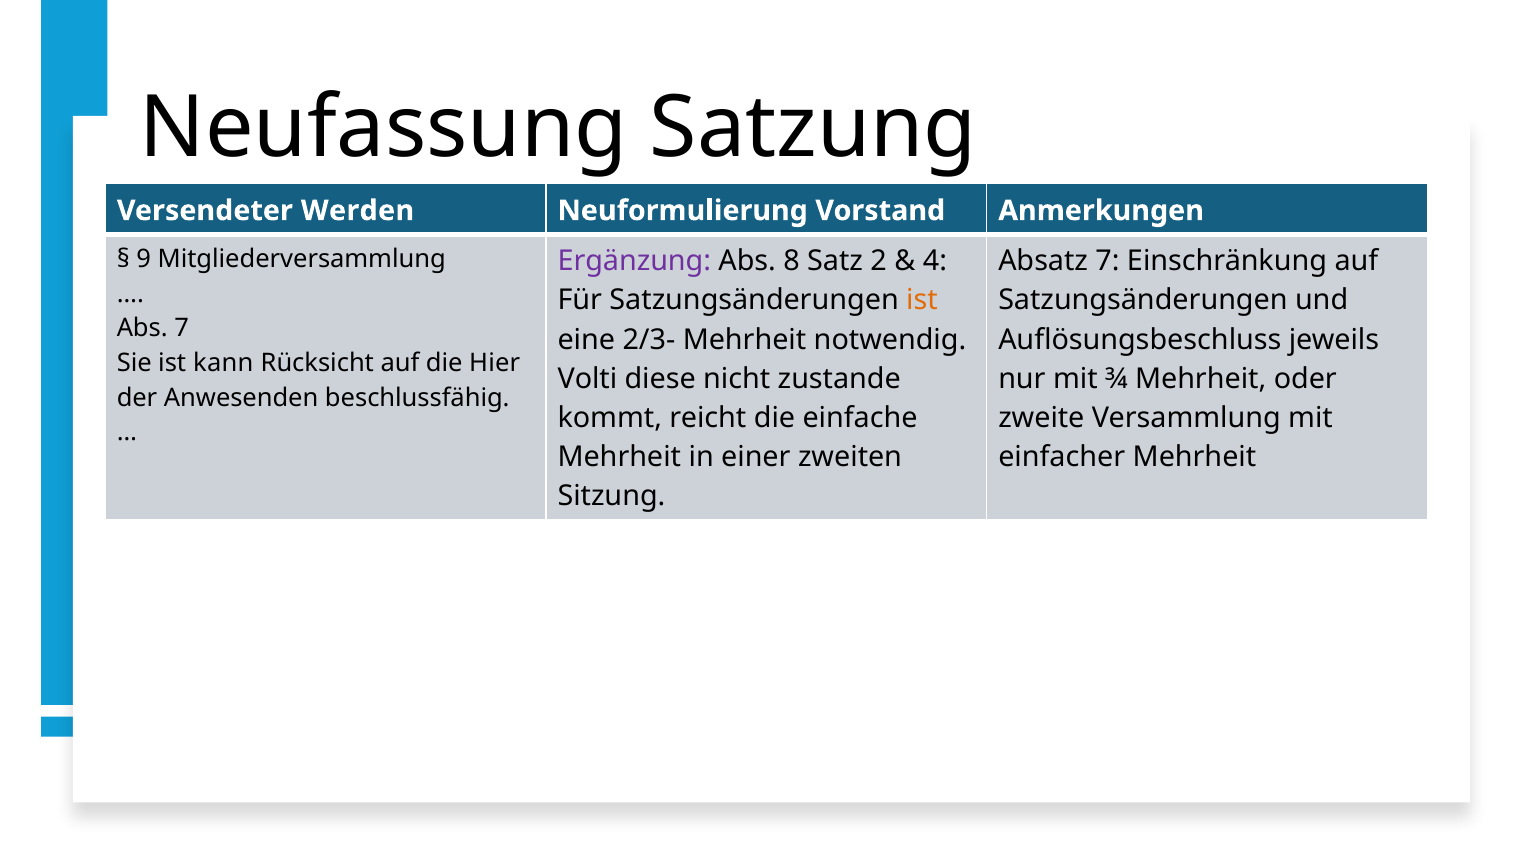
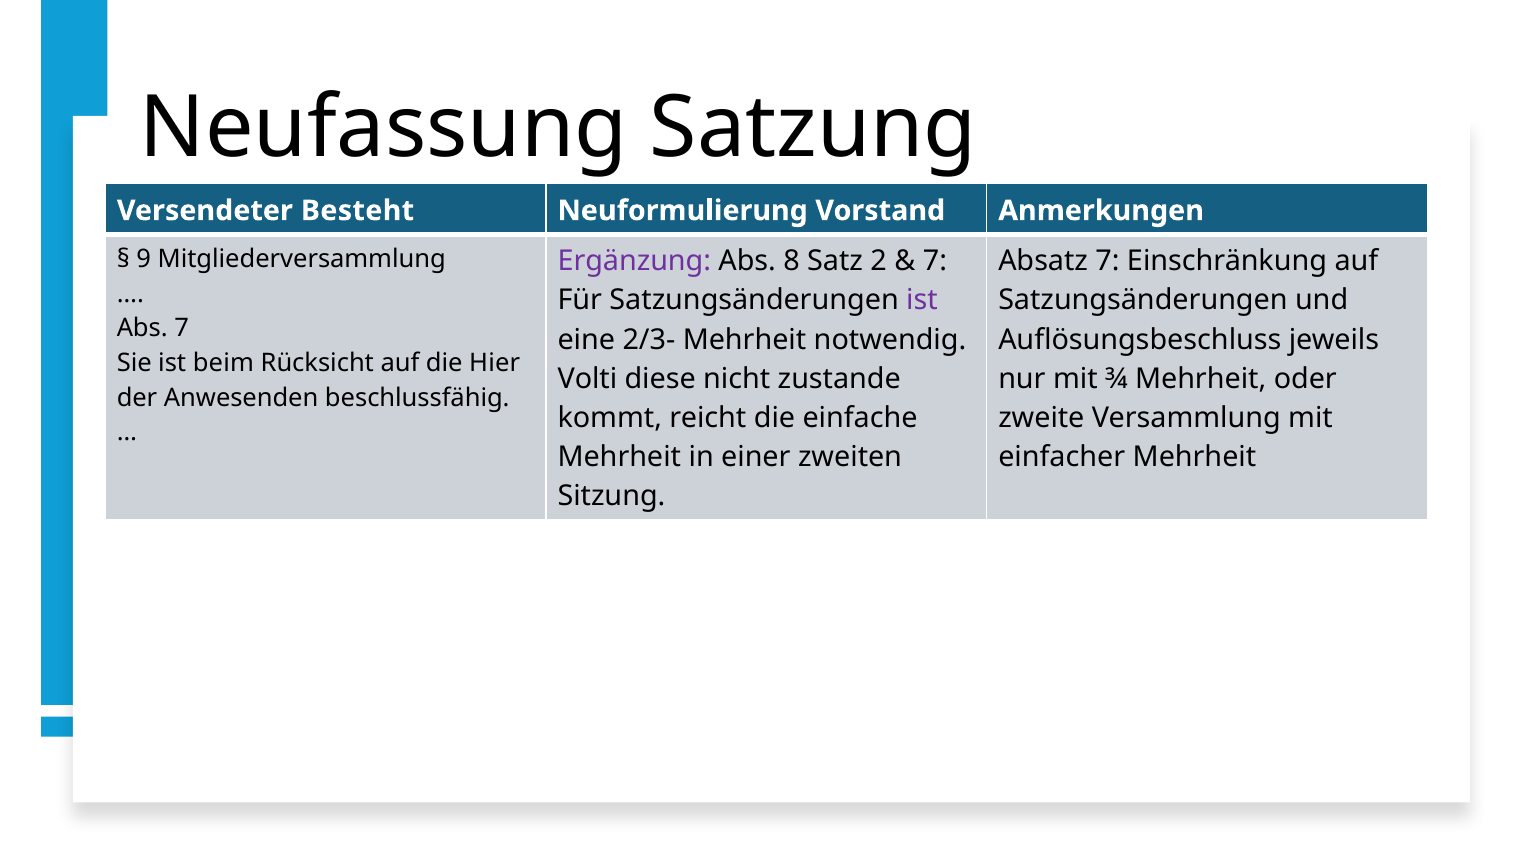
Werden: Werden -> Besteht (357, 211)
4: 4 -> 7 (935, 261)
ist colour: orange -> purple (922, 301)
kann: kann -> beim (223, 363)
